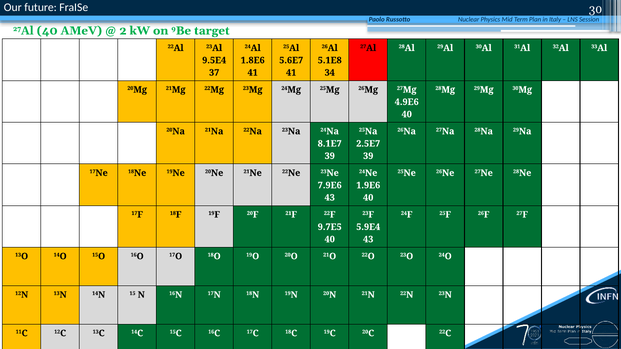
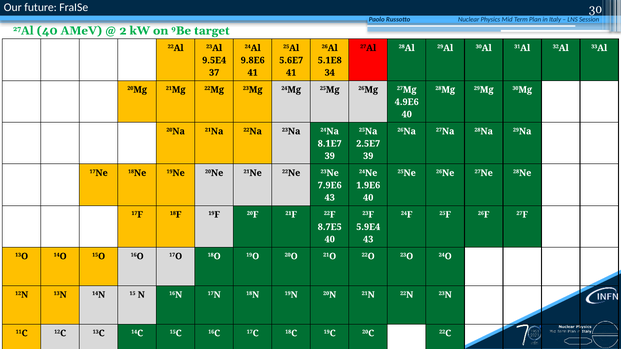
1.8E6: 1.8E6 -> 9.8E6 (253, 60)
9.7E5: 9.7E5 -> 8.7E5 (330, 227)
